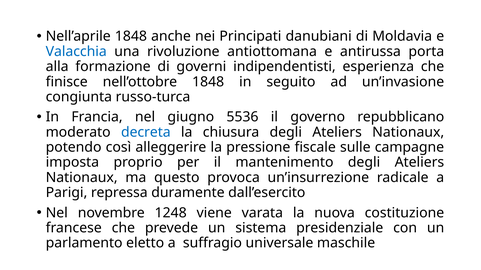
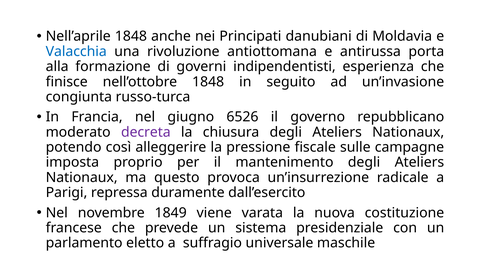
5536: 5536 -> 6526 (242, 117)
decreta colour: blue -> purple (146, 132)
1248: 1248 -> 1849 (171, 213)
